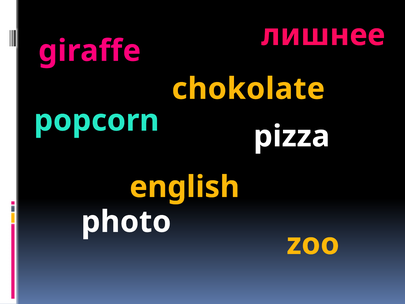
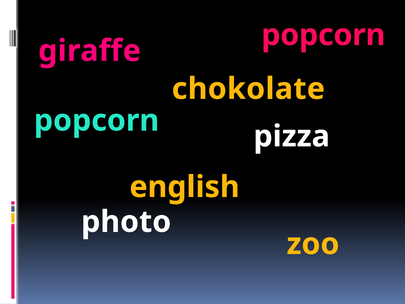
лишнее: лишнее -> popcorn (323, 35)
